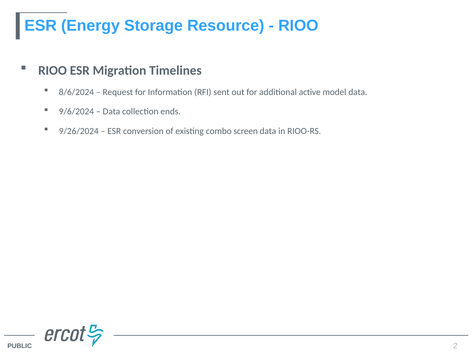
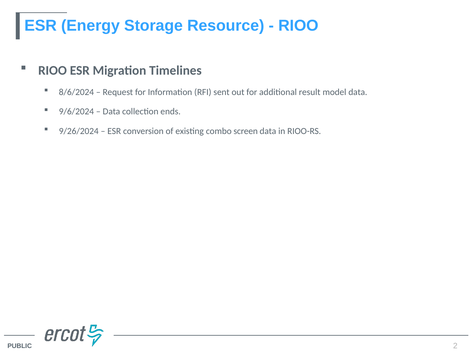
active: active -> result (310, 92)
